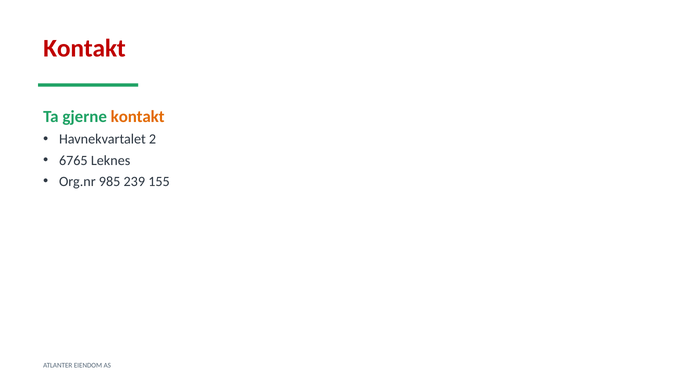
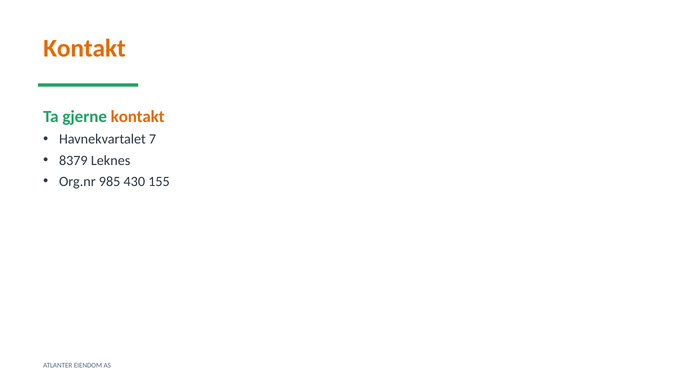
Kontakt colour: red -> orange (84, 48)
2: 2 -> 7 (153, 139)
6765: 6765 -> 8379 (73, 161)
239: 239 -> 430 (134, 182)
